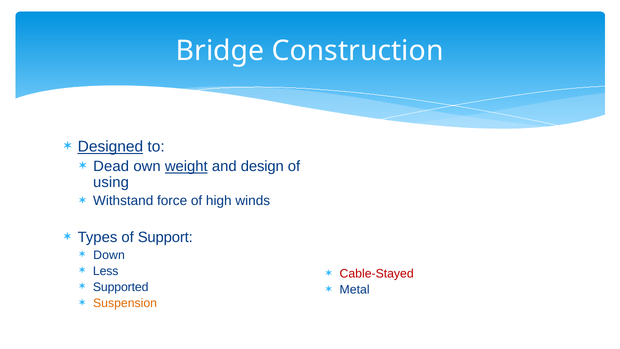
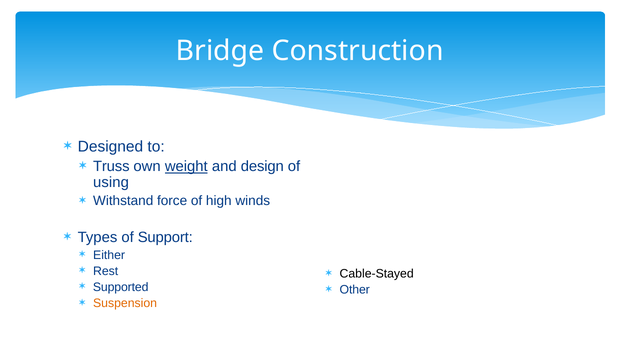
Designed underline: present -> none (110, 147)
Dead: Dead -> Truss (111, 166)
Down: Down -> Either (109, 255)
Less: Less -> Rest (106, 271)
Cable-Stayed colour: red -> black (377, 274)
Metal: Metal -> Other (355, 290)
